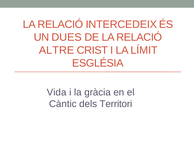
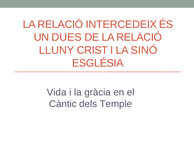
ALTRE: ALTRE -> LLUNY (57, 50)
LÍMIT: LÍMIT -> SINÓ (144, 50)
Territori: Territori -> Temple (116, 104)
